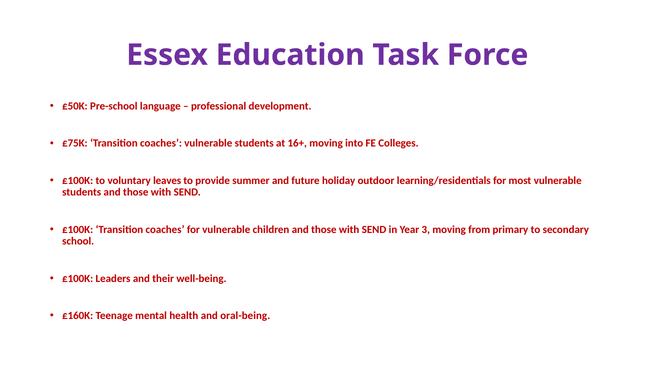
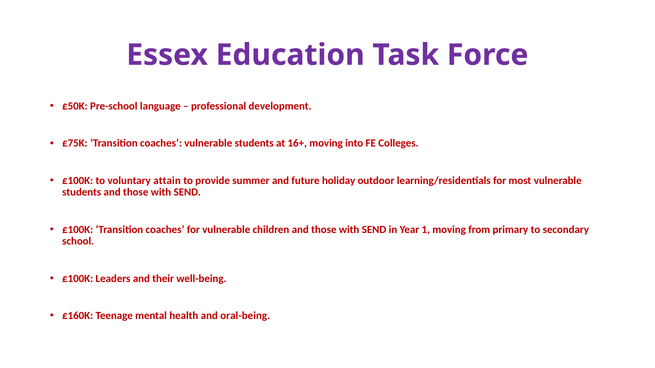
leaves: leaves -> attain (167, 181)
3: 3 -> 1 (426, 230)
